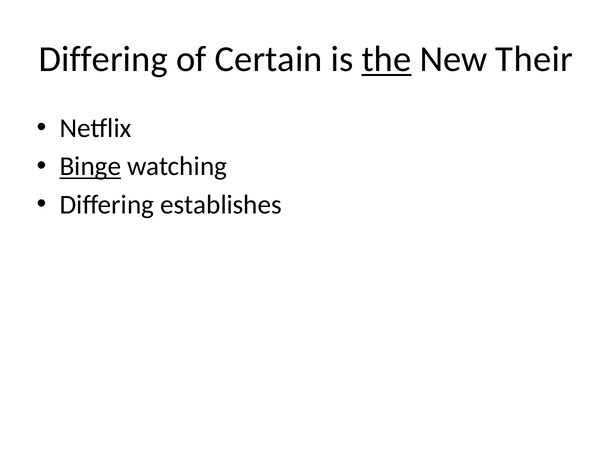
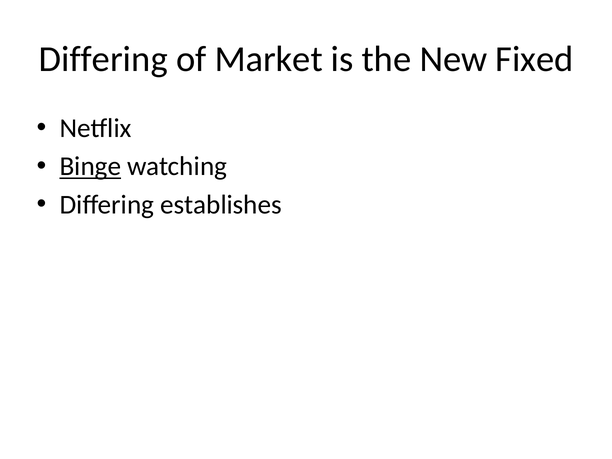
Certain: Certain -> Market (269, 59)
the underline: present -> none (386, 59)
Their: Their -> Fixed (534, 59)
